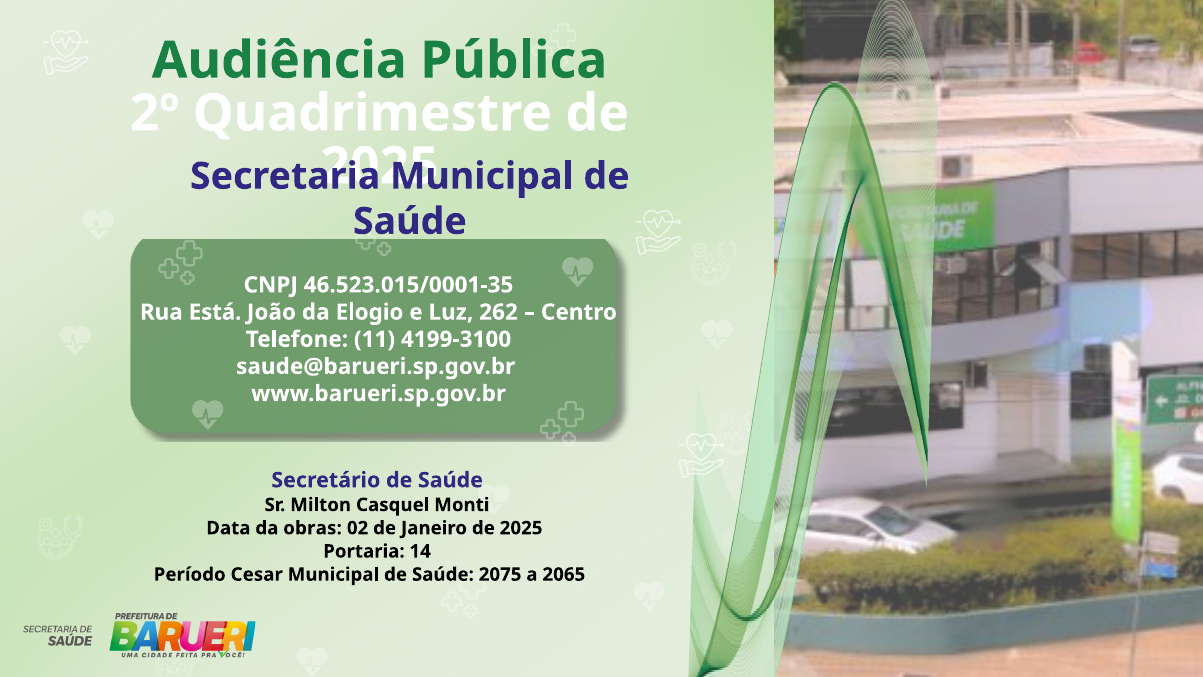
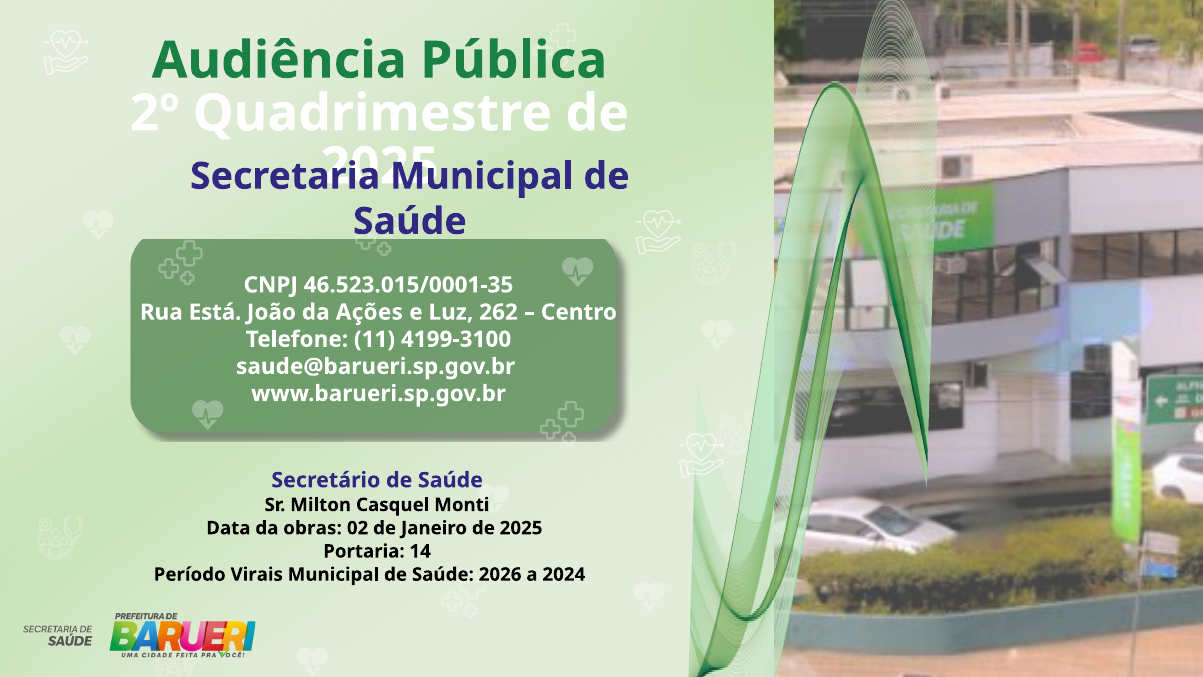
Elogio: Elogio -> Ações (369, 312)
Cesar: Cesar -> Virais (257, 574)
2075: 2075 -> 2026 (500, 574)
2065: 2065 -> 2024 (564, 574)
